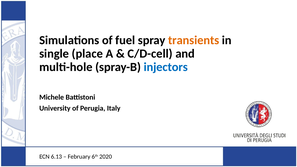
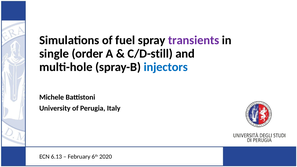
transients colour: orange -> purple (194, 40)
place: place -> order (87, 54)
C/D-cell: C/D-cell -> C/D-still (150, 54)
